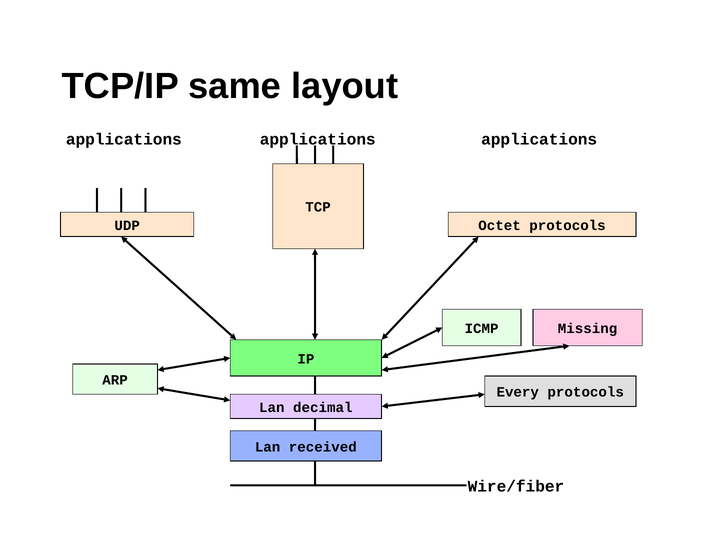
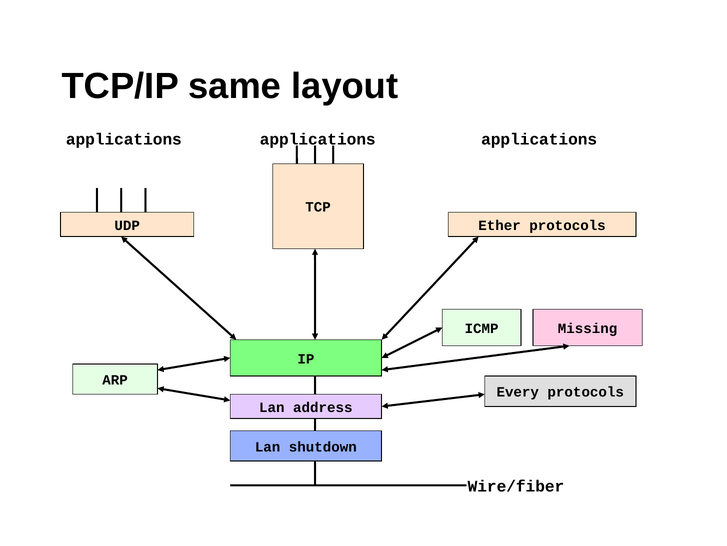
Octet: Octet -> Ether (500, 225)
decimal: decimal -> address (323, 407)
received: received -> shutdown (323, 446)
